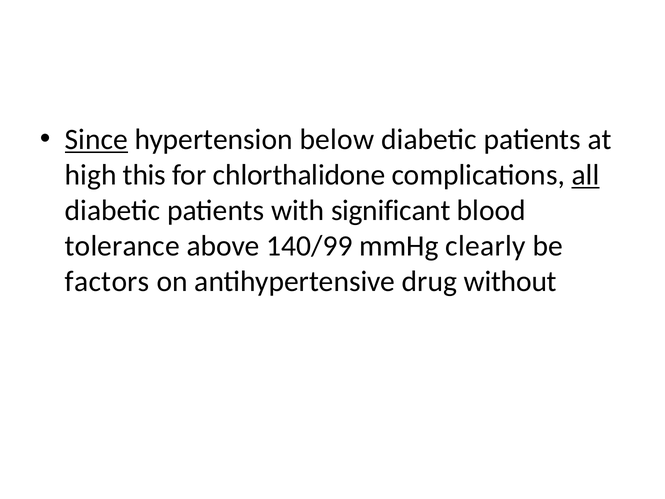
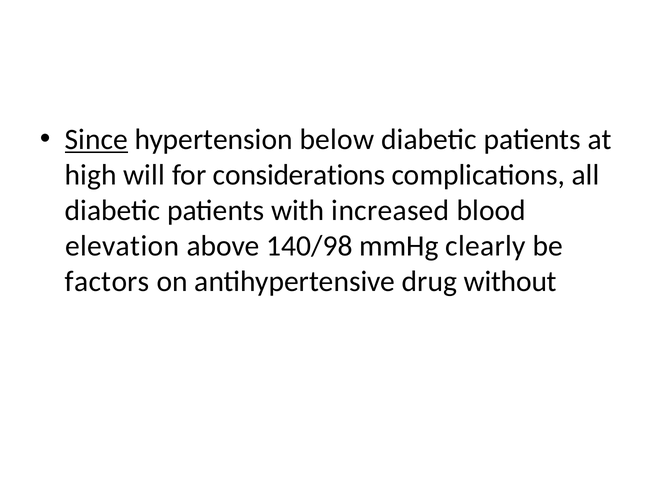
this: this -> will (144, 175)
chlorthalidone: chlorthalidone -> considerations (299, 175)
all underline: present -> none (586, 175)
significant: significant -> increased (390, 210)
tolerance: tolerance -> elevation (122, 246)
140/99: 140/99 -> 140/98 (309, 246)
